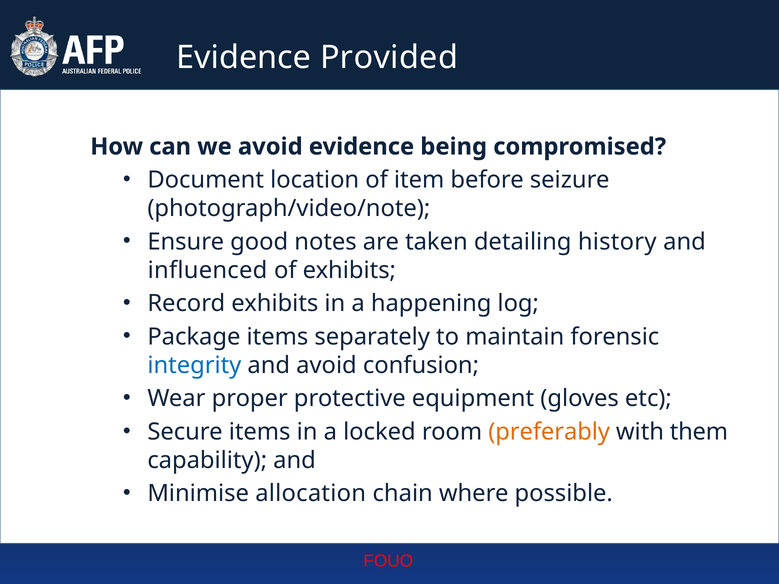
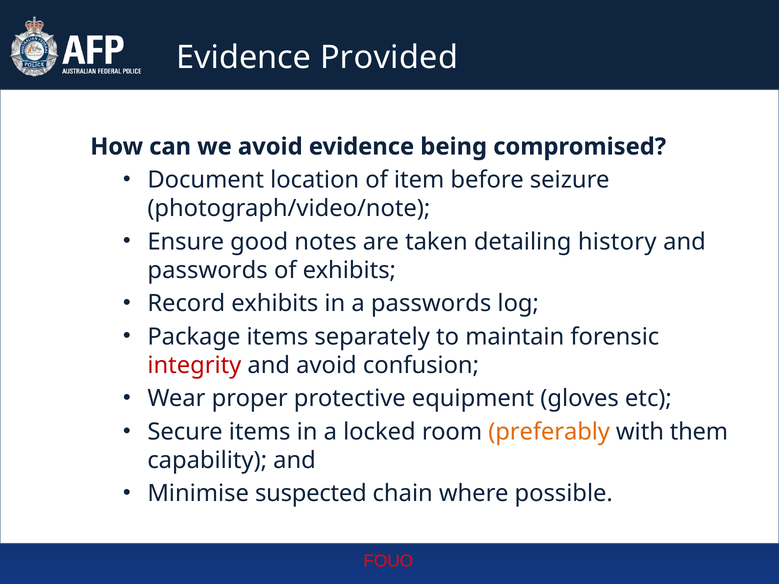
influenced: influenced -> passwords (208, 270)
a happening: happening -> passwords (431, 304)
integrity colour: blue -> red (194, 365)
allocation: allocation -> suspected (311, 494)
